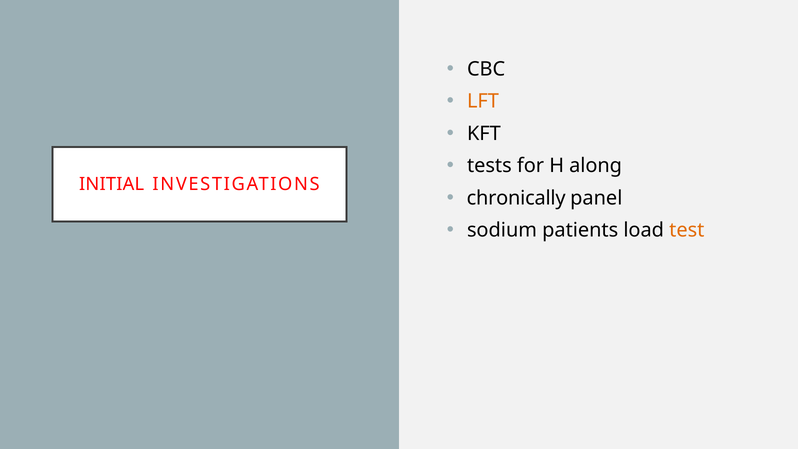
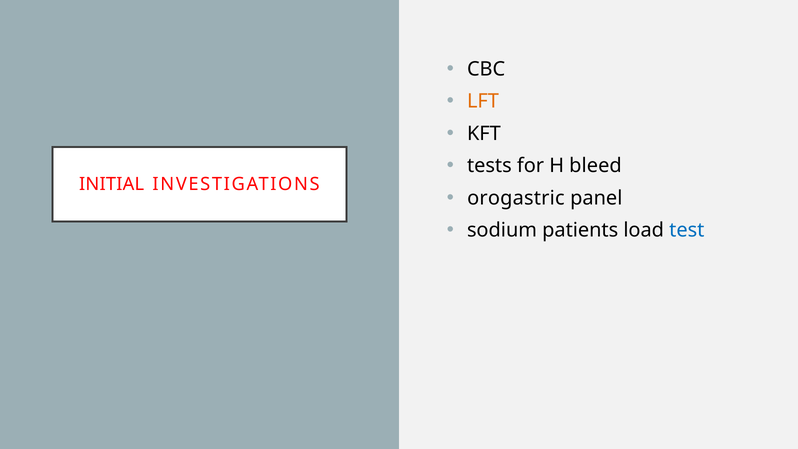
along: along -> bleed (595, 166)
chronically: chronically -> orogastric (516, 198)
test colour: orange -> blue (687, 230)
